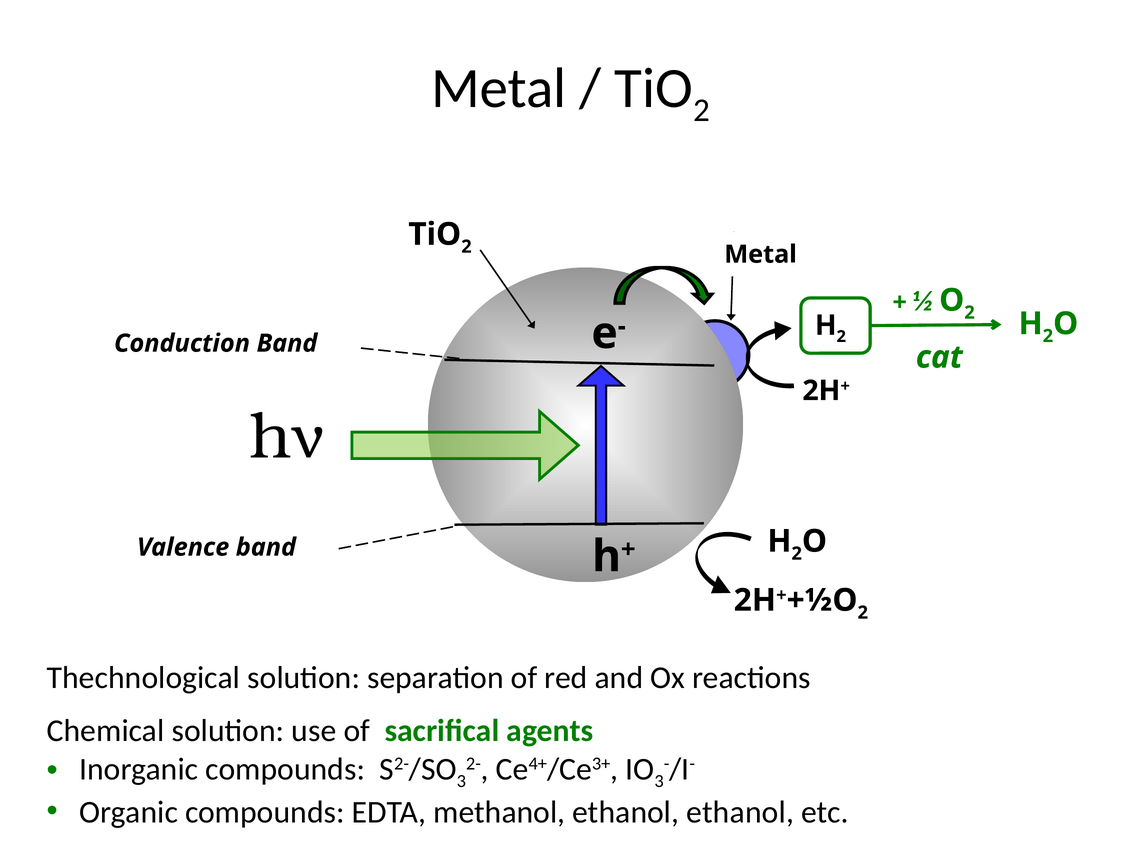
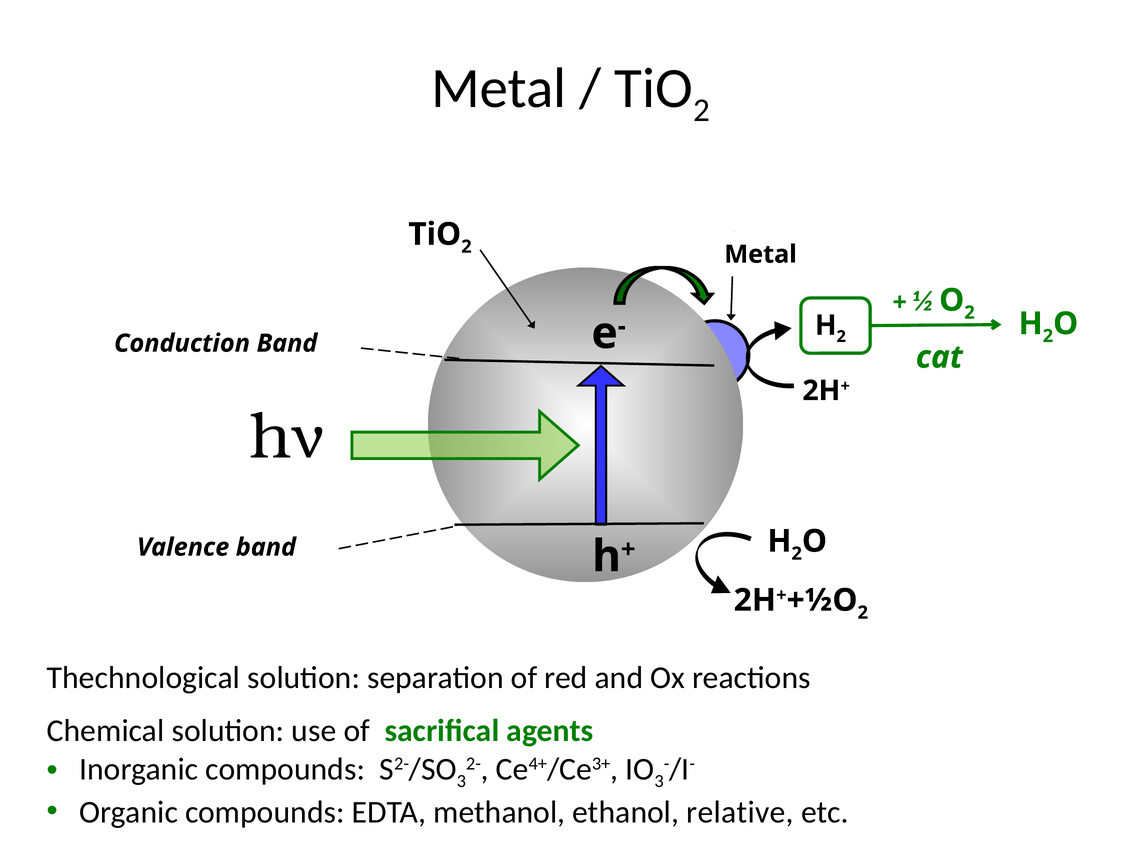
ethanol ethanol: ethanol -> relative (740, 812)
